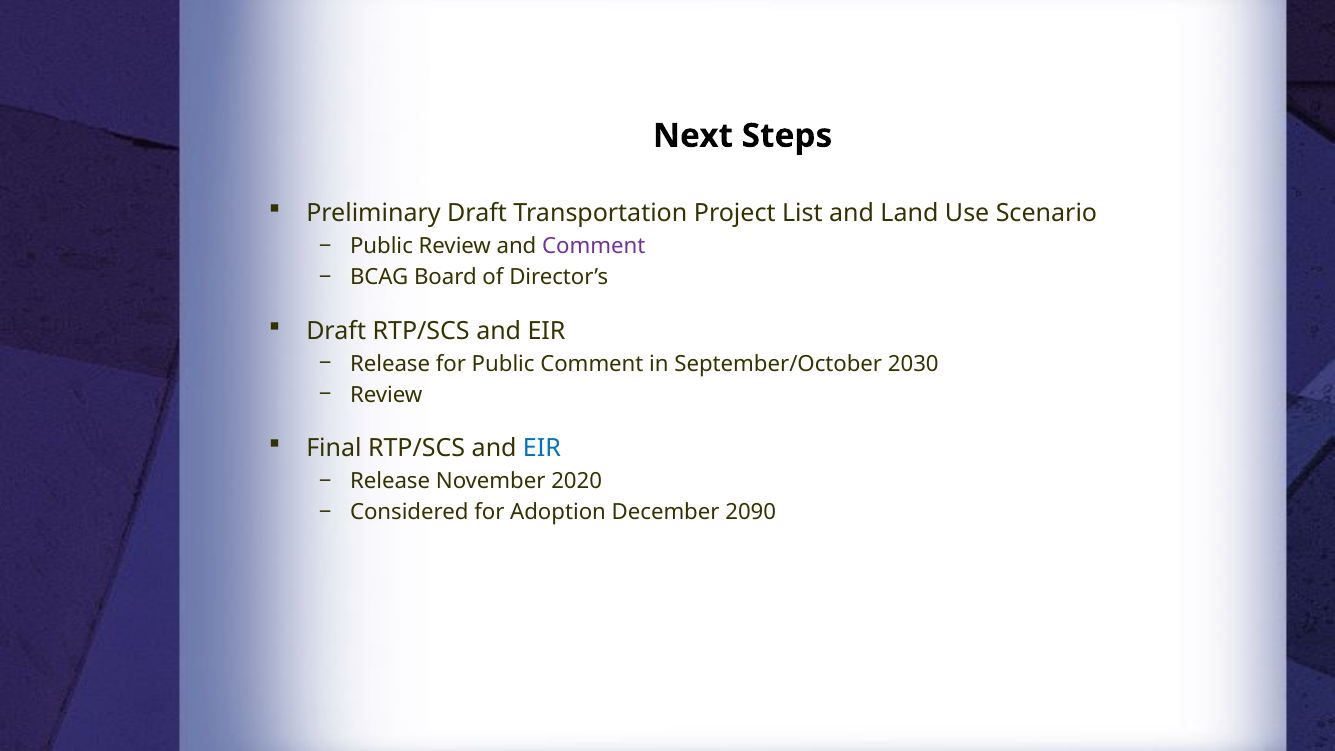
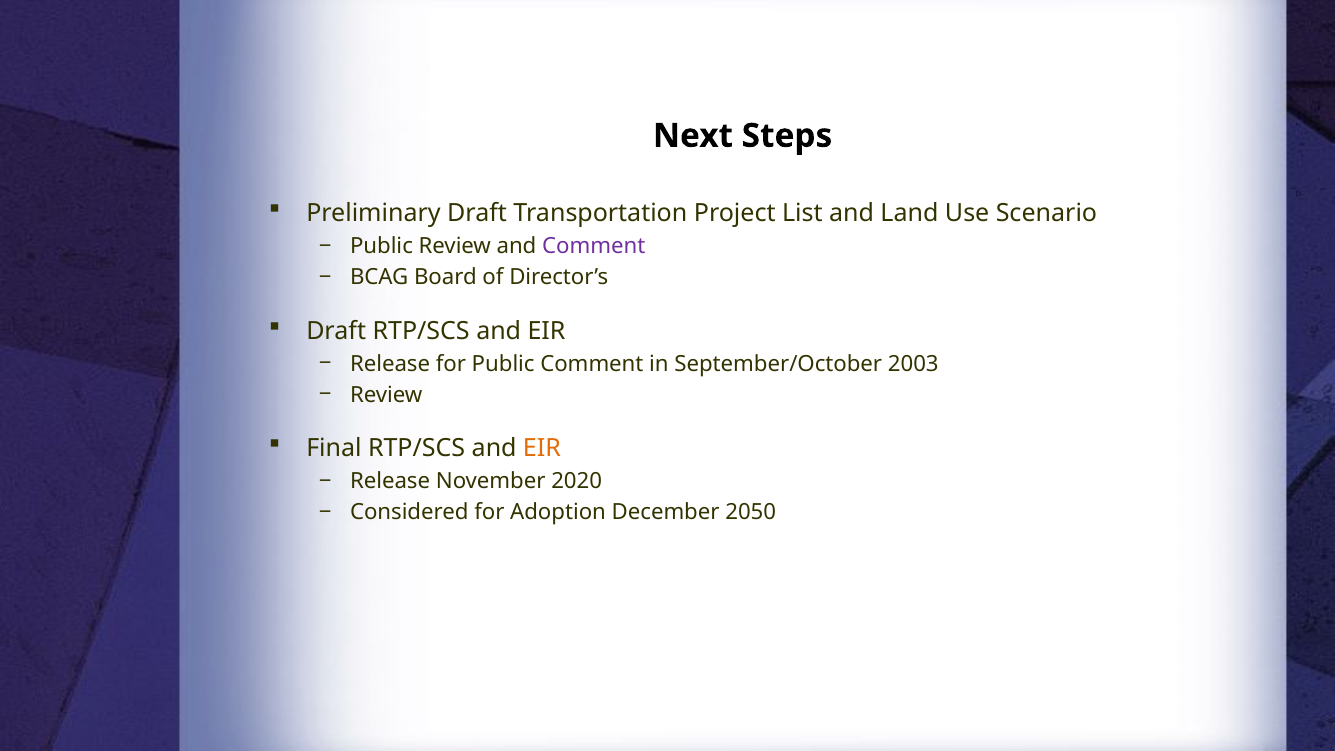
2030: 2030 -> 2003 (913, 364)
EIR colour: blue -> orange (542, 448)
2090: 2090 -> 2050 (751, 512)
